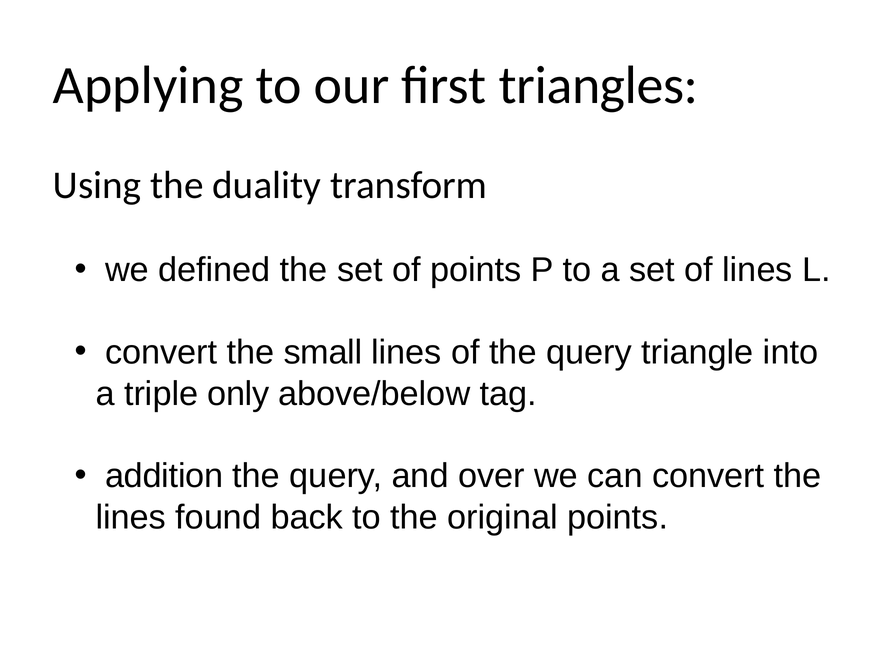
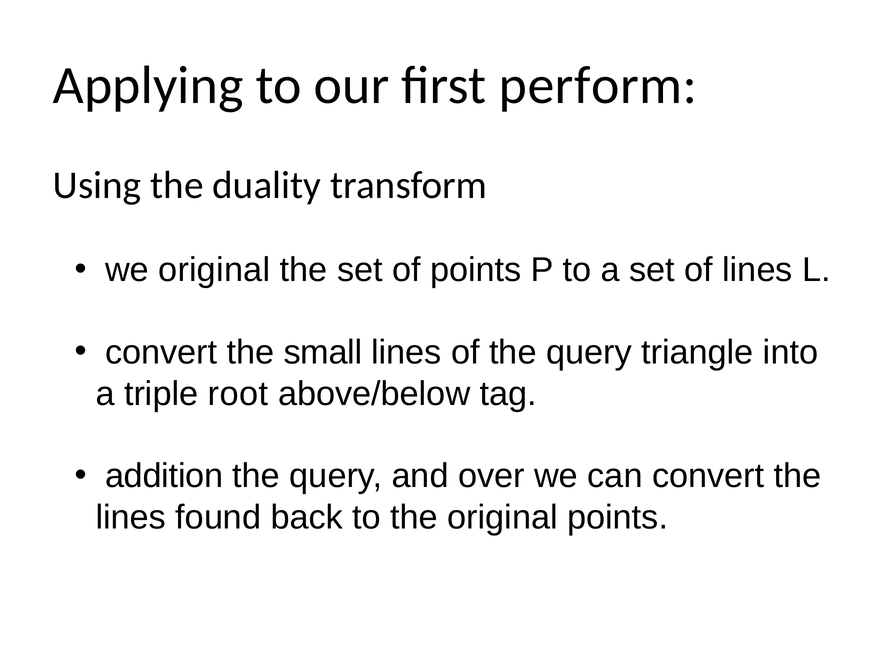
triangles: triangles -> perform (598, 85)
we defined: defined -> original (214, 270)
only: only -> root (238, 393)
